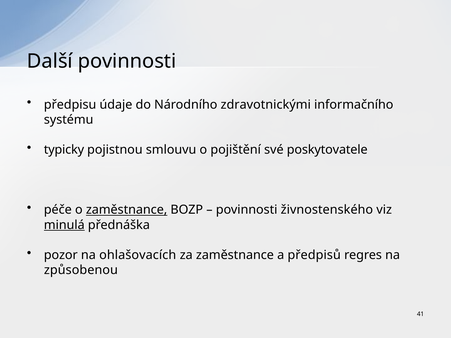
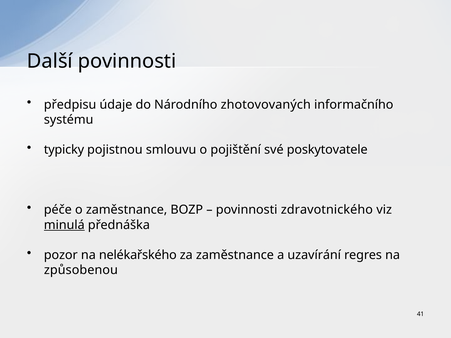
zdravotnickými: zdravotnickými -> zhotovovaných (266, 105)
zaměstnance underline: present -> none (127, 210)
živnostenského: živnostenského -> zdravotnického (327, 210)
ohlašovacích: ohlašovacích -> nelékařského (138, 255)
předpisů: předpisů -> uzavírání (314, 255)
